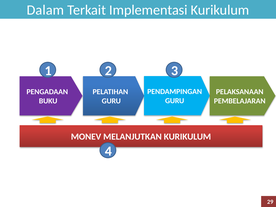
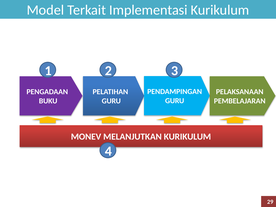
Dalam: Dalam -> Model (45, 10)
